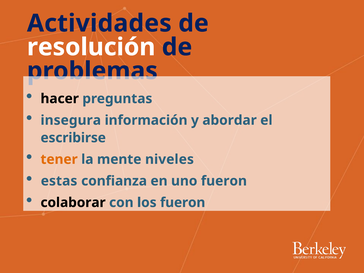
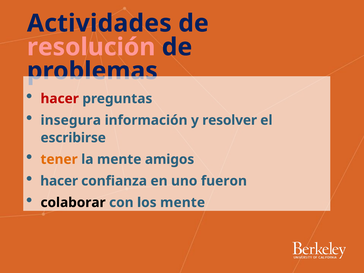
resolución colour: white -> pink (91, 47)
hacer colour: black -> red (60, 99)
abordar: abordar -> resolver (230, 120)
niveles: niveles -> amigos (170, 159)
estas: estas -> hacer (59, 181)
los fueron: fueron -> mente (183, 203)
